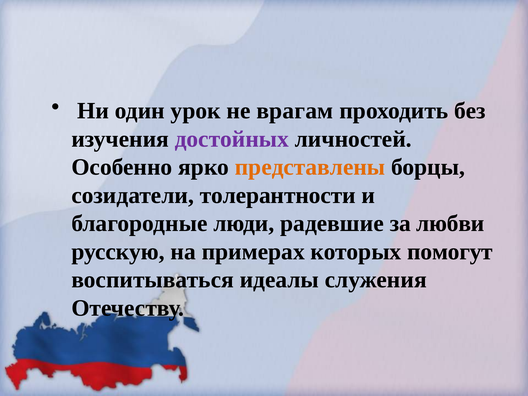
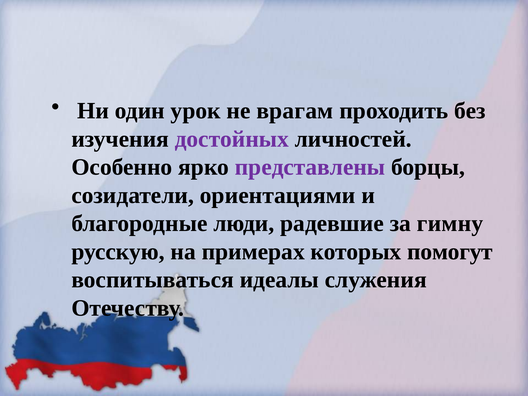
представлены colour: orange -> purple (310, 167)
толерантности: толерантности -> ориентациями (278, 195)
любви: любви -> гимну (450, 223)
